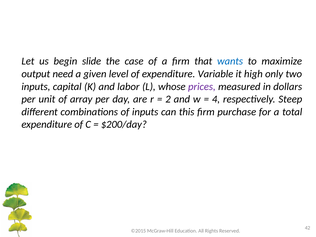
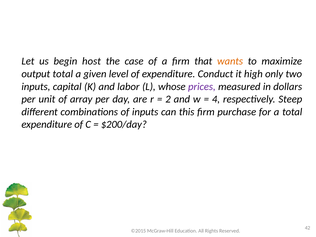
slide: slide -> host (91, 61)
wants colour: blue -> orange (230, 61)
output need: need -> total (63, 74)
Variable: Variable -> Conduct (215, 74)
